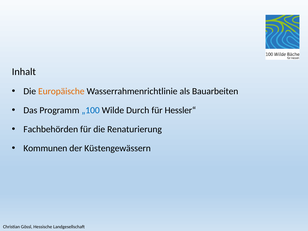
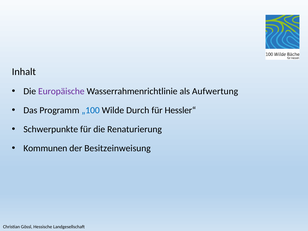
Europäische colour: orange -> purple (61, 91)
Bauarbeiten: Bauarbeiten -> Aufwertung (215, 91)
Fachbehörden: Fachbehörden -> Schwerpunkte (51, 129)
Küstengewässern: Küstengewässern -> Besitzeinweisung (118, 148)
